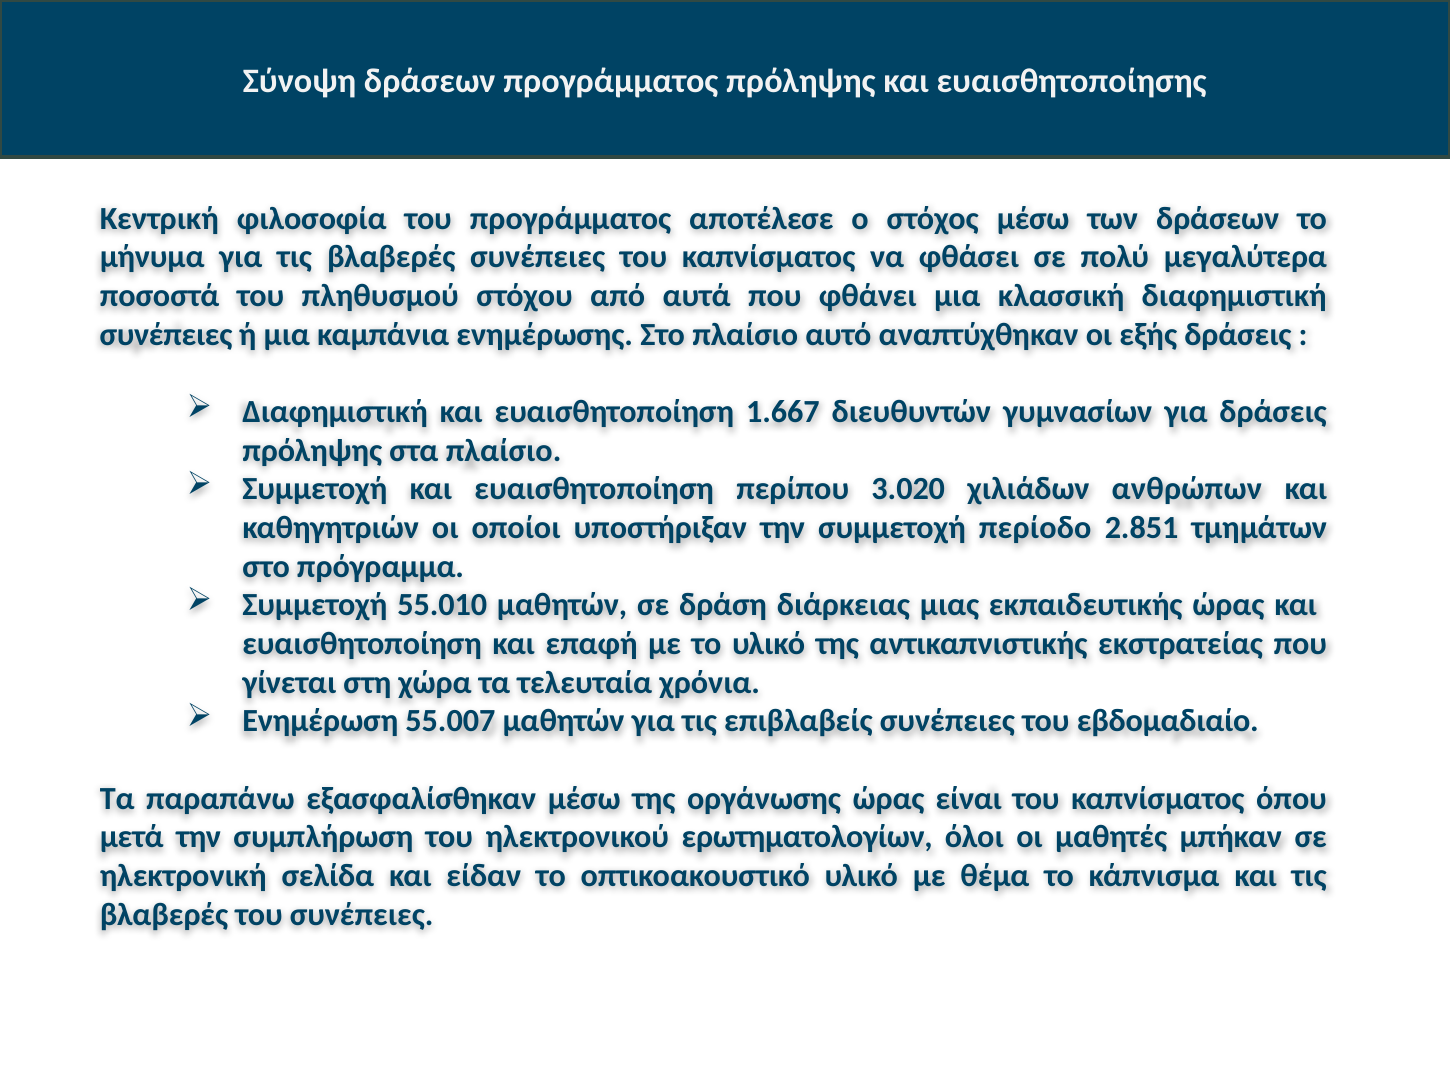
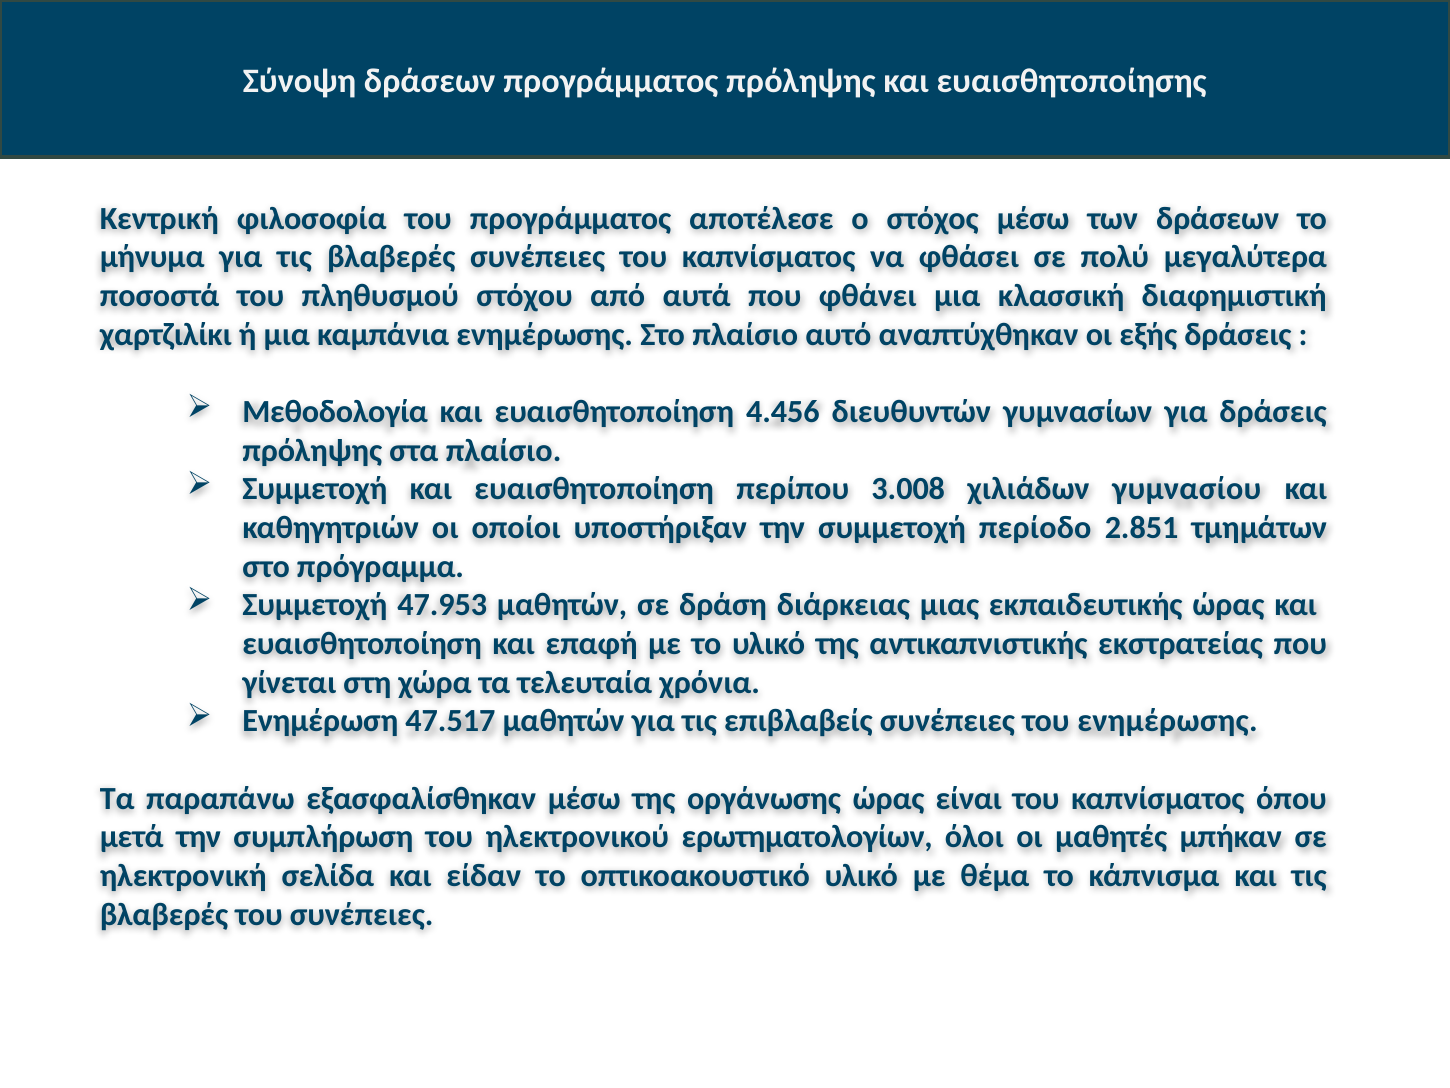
συνέπειες: συνέπειες -> χαρτζιλίκι (166, 334)
Διαφημιστική: Διαφημιστική -> Μεθοδολογία (335, 412)
1.667: 1.667 -> 4.456 (783, 412)
3.020: 3.020 -> 3.008 (908, 489)
ανθρώπων: ανθρώπων -> γυμνασίου (1187, 489)
55.010: 55.010 -> 47.953 (442, 605)
55.007: 55.007 -> 47.517 (450, 721)
του εβδομαδιαίο: εβδομαδιαίο -> ενημέρωσης (1168, 721)
